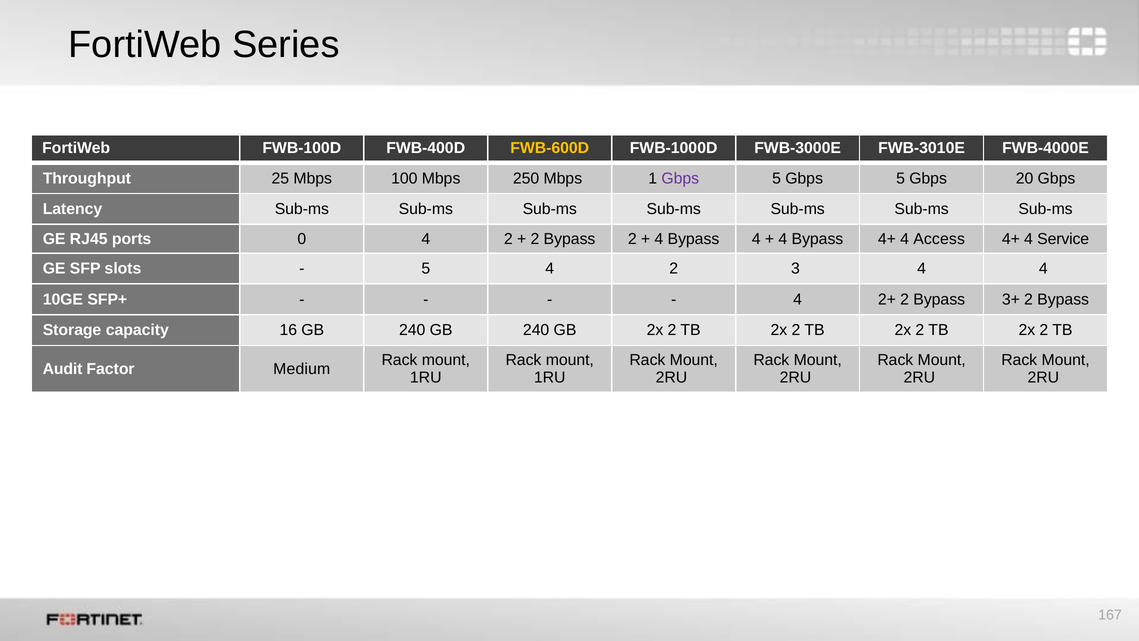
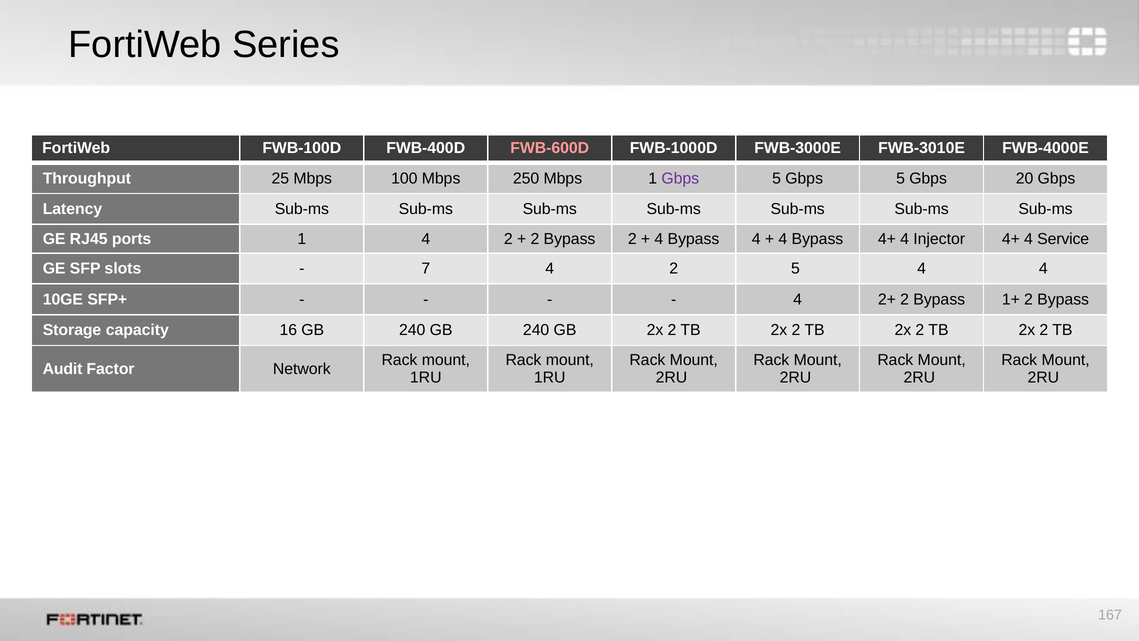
FWB-600D colour: yellow -> pink (550, 148)
ports 0: 0 -> 1 (302, 239)
Access: Access -> Injector (939, 239)
5: 5 -> 7 (426, 269)
2 3: 3 -> 5 (795, 269)
3+: 3+ -> 1+ (1011, 299)
Medium: Medium -> Network (302, 369)
